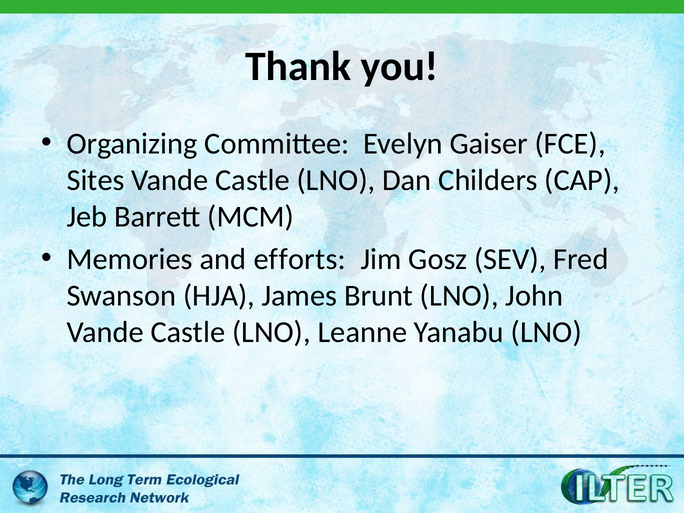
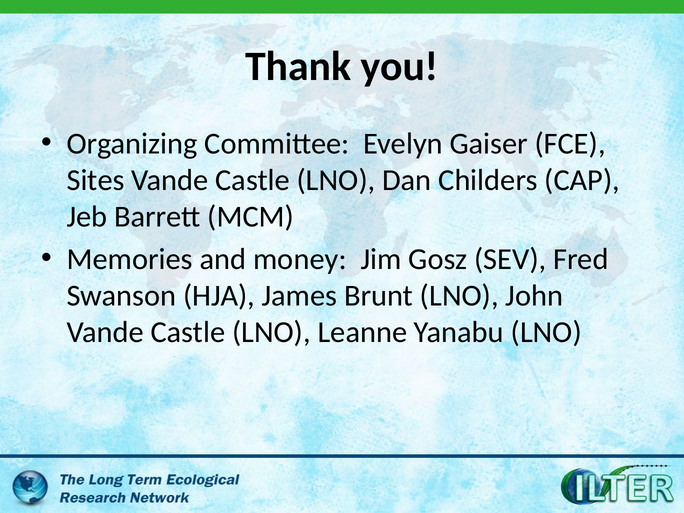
efforts: efforts -> money (300, 259)
